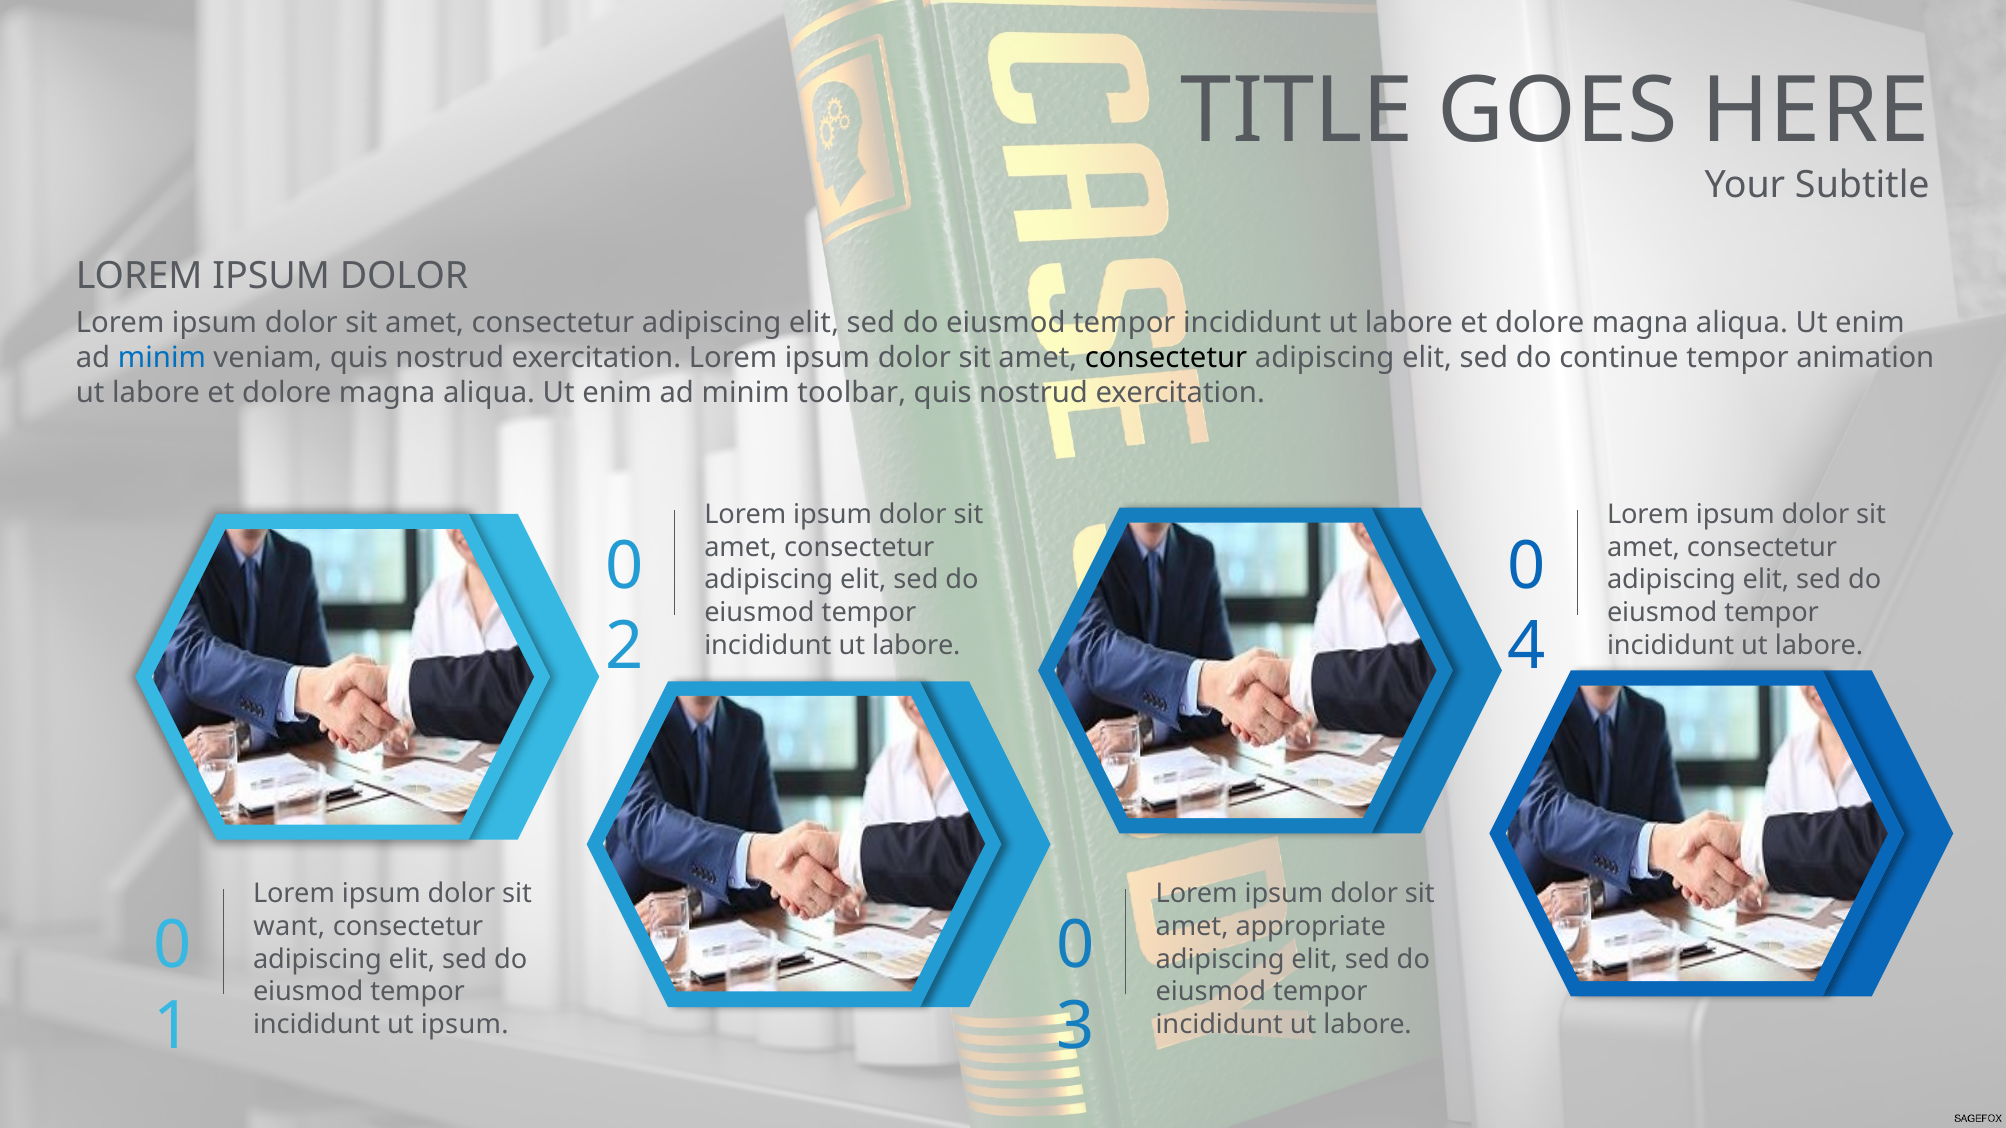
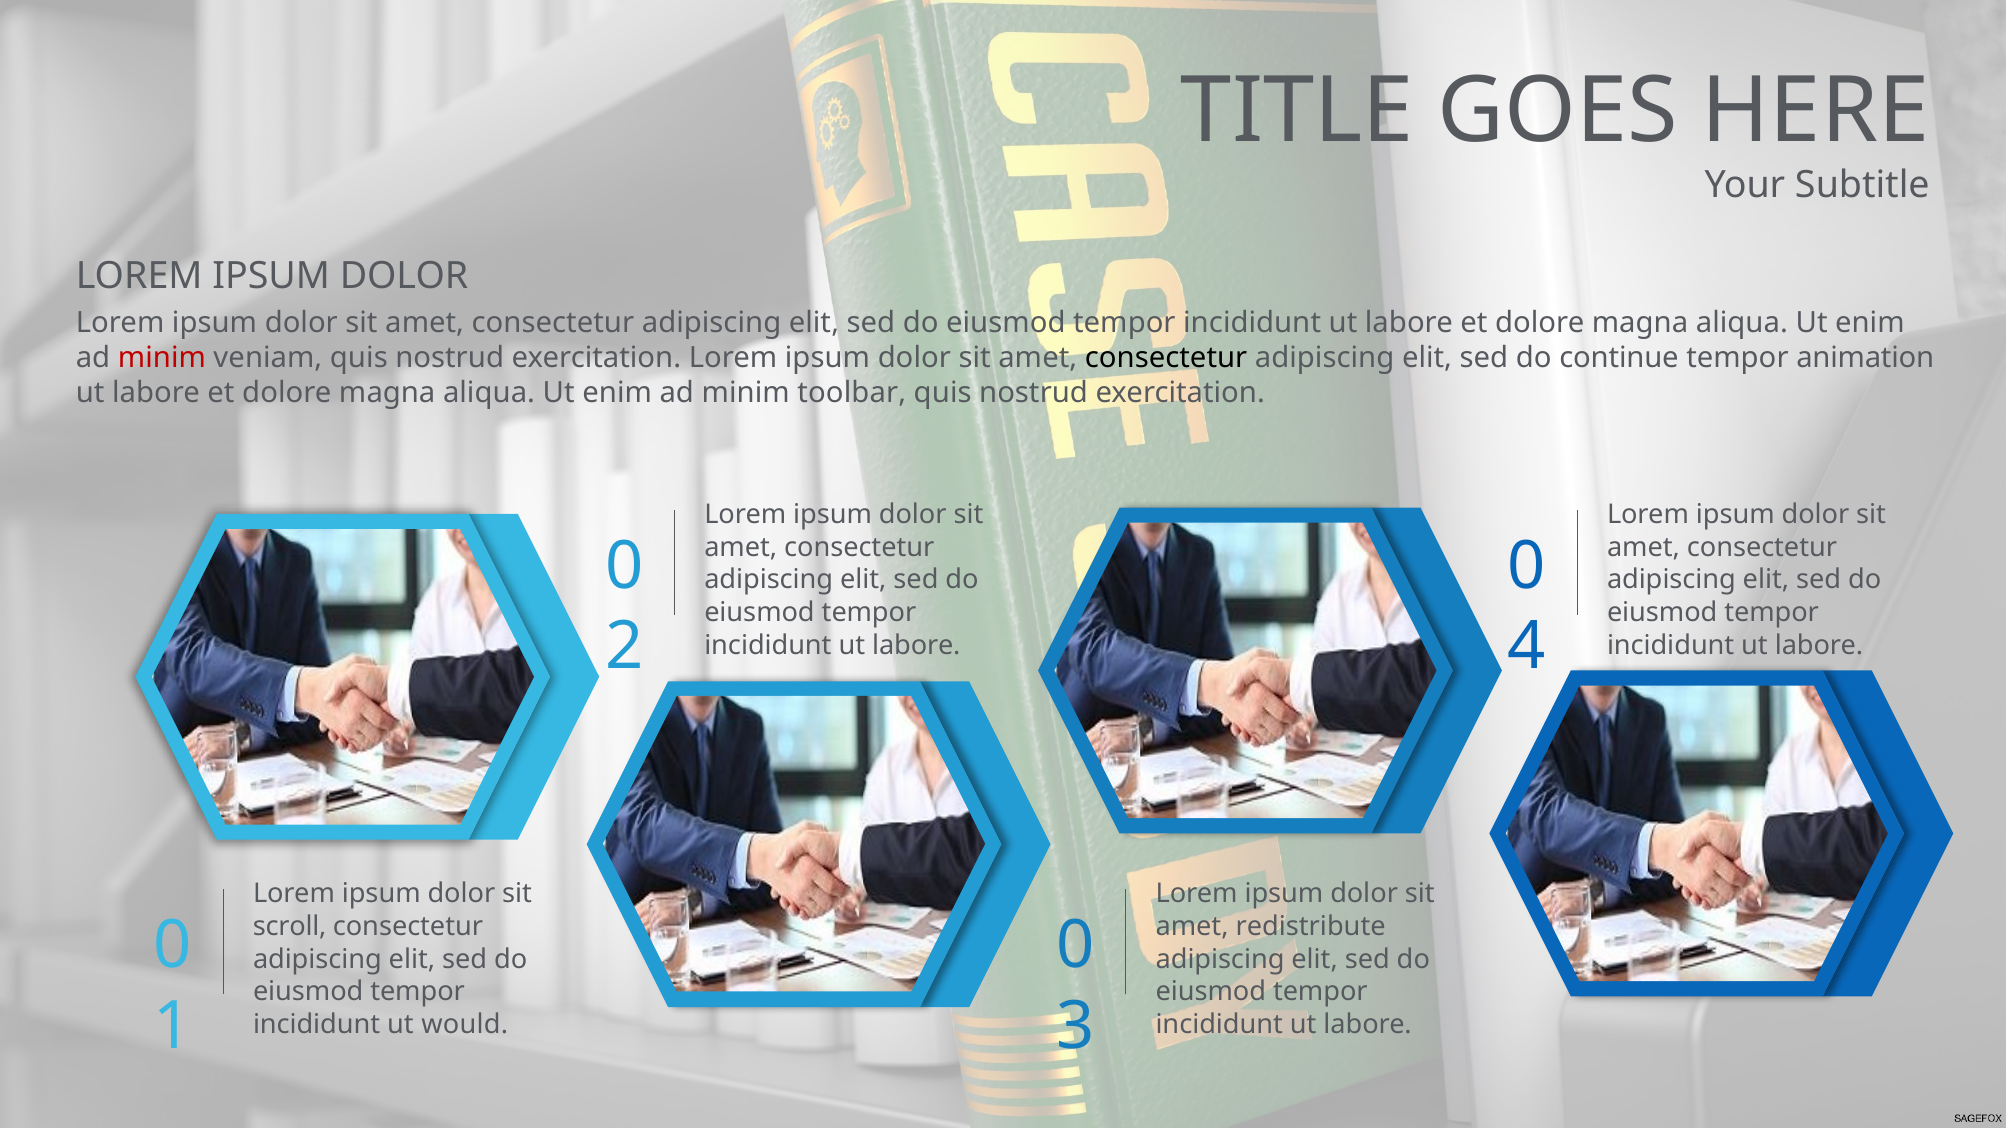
minim colour: blue -> red (162, 358)
want: want -> scroll (290, 927)
appropriate: appropriate -> redistribute (1311, 927)
ut ipsum: ipsum -> would (465, 1025)
